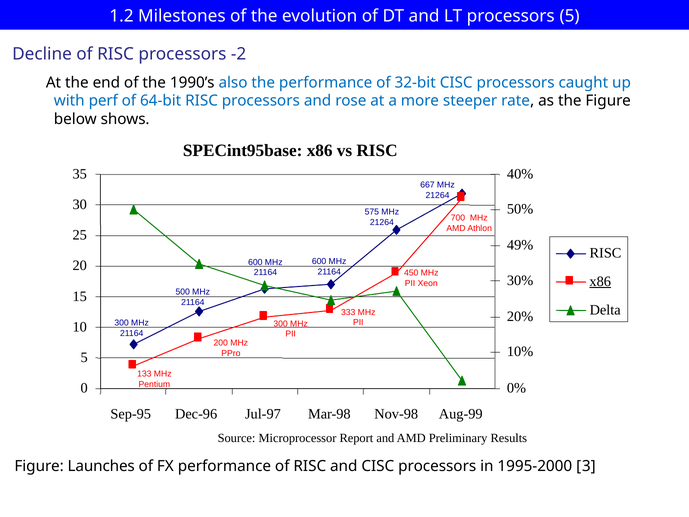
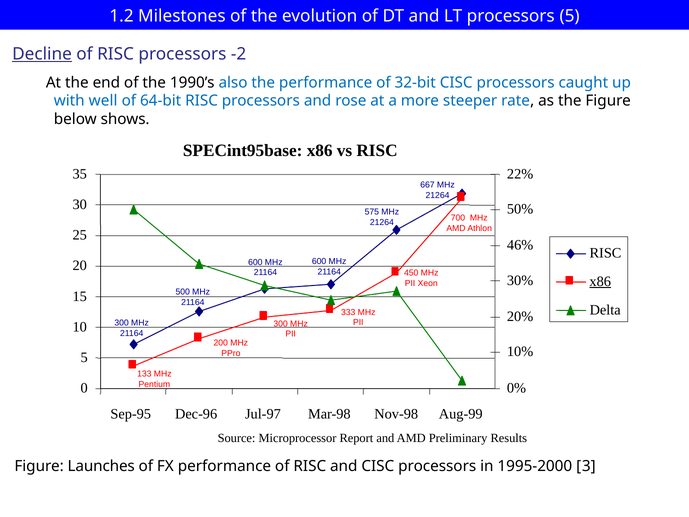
Decline underline: none -> present (42, 54)
perf: perf -> well (103, 101)
40%: 40% -> 22% (520, 174)
49%: 49% -> 46% (520, 245)
